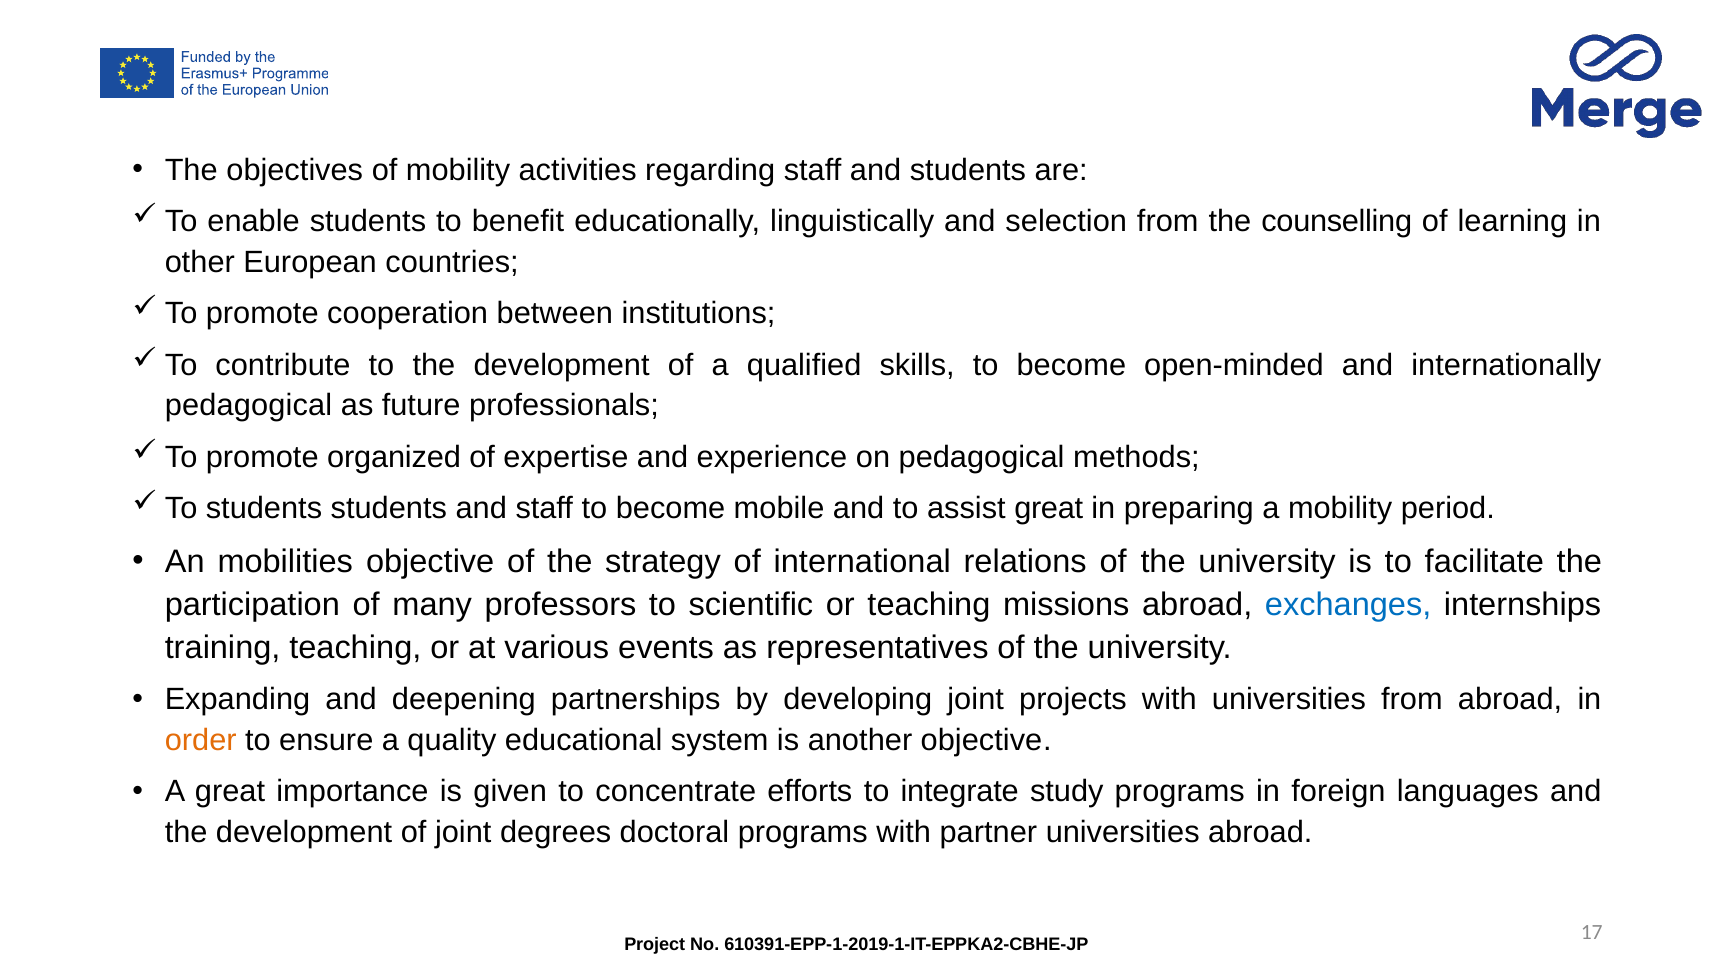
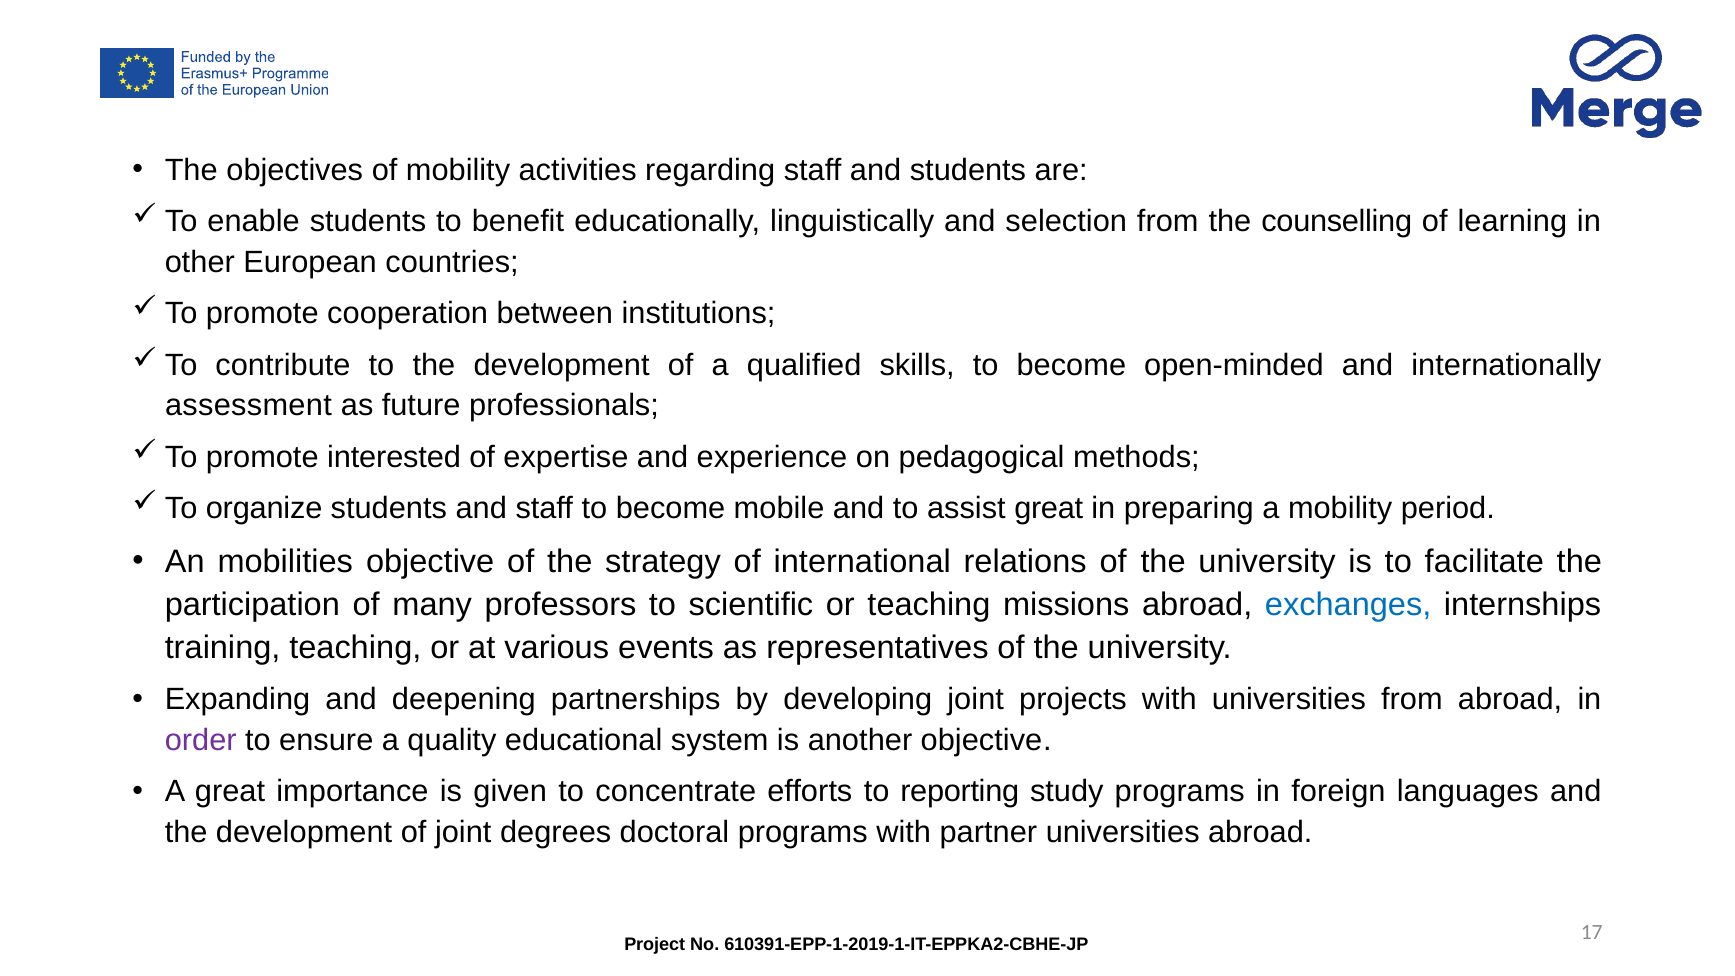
pedagogical: pedagogical -> assessment (248, 406)
organized: organized -> interested (394, 457)
students: students -> organize (264, 509)
order colour: orange -> purple (201, 740)
integrate: integrate -> reporting (960, 792)
